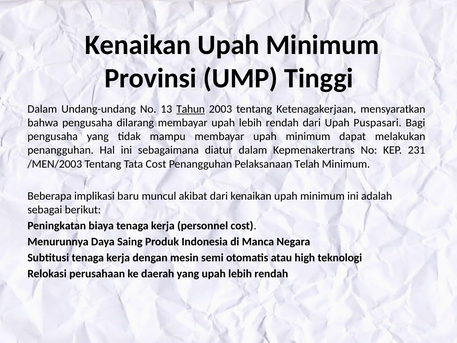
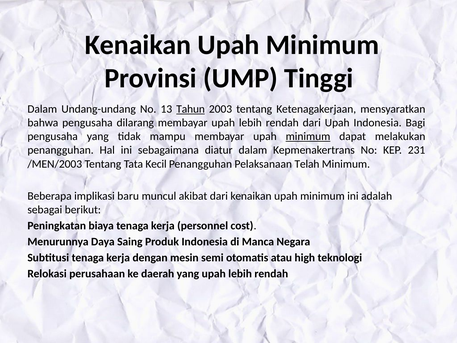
Upah Puspasari: Puspasari -> Indonesia (378, 123)
minimum underline: none -> present (308, 136)
Tata Cost: Cost -> Kecil (156, 164)
